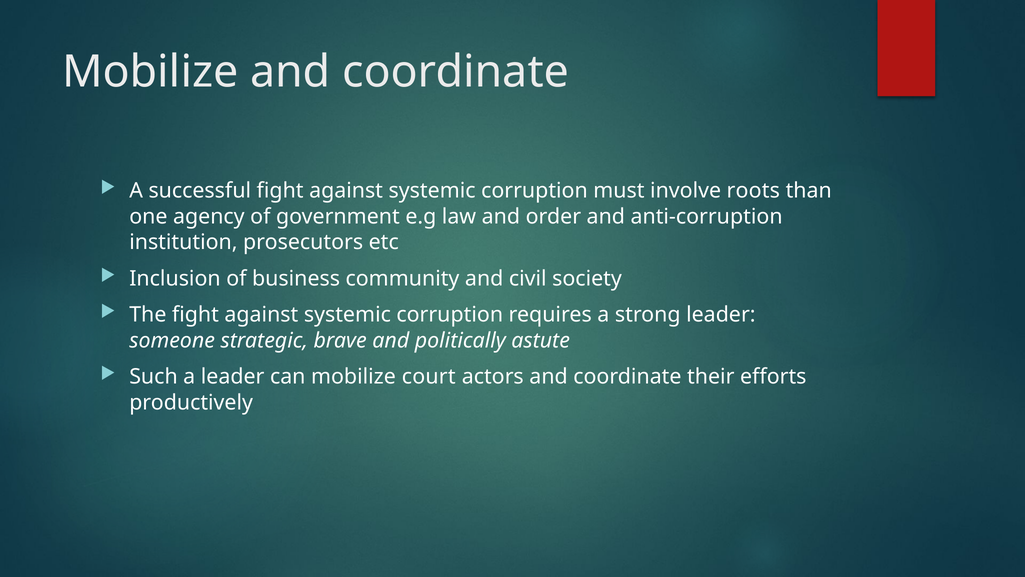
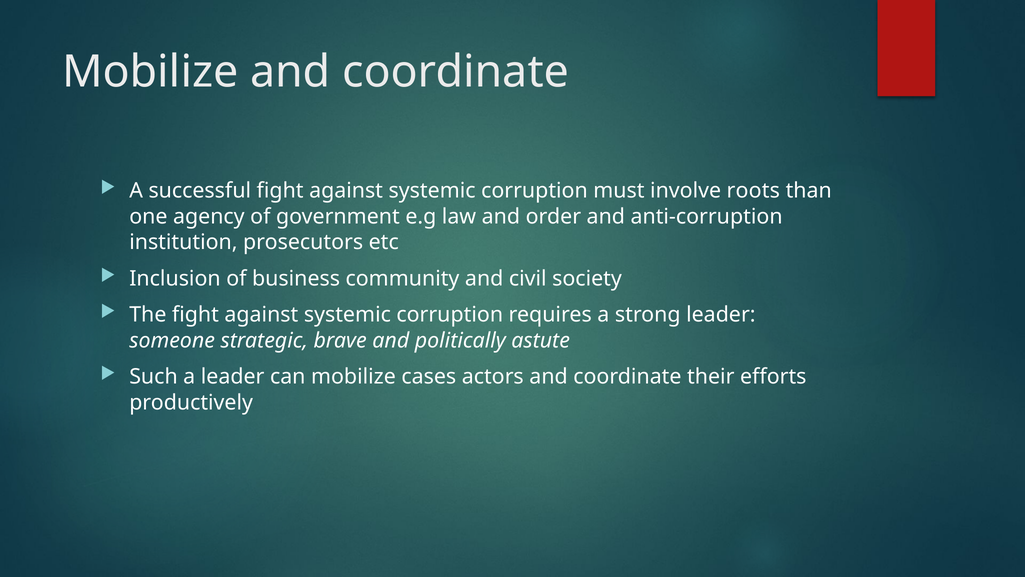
court: court -> cases (429, 377)
